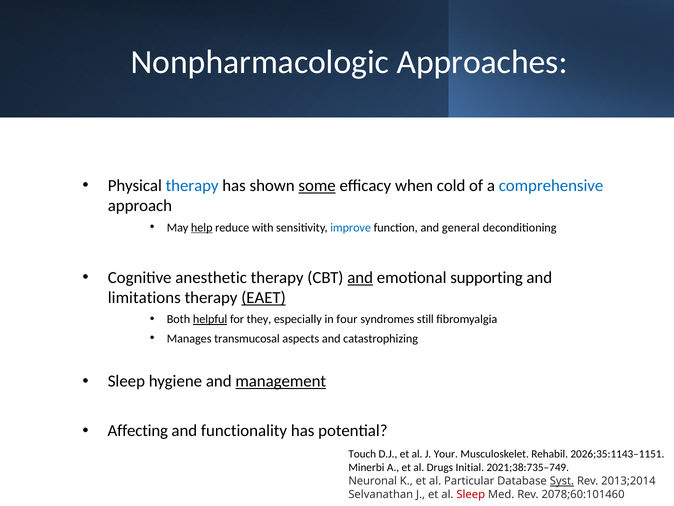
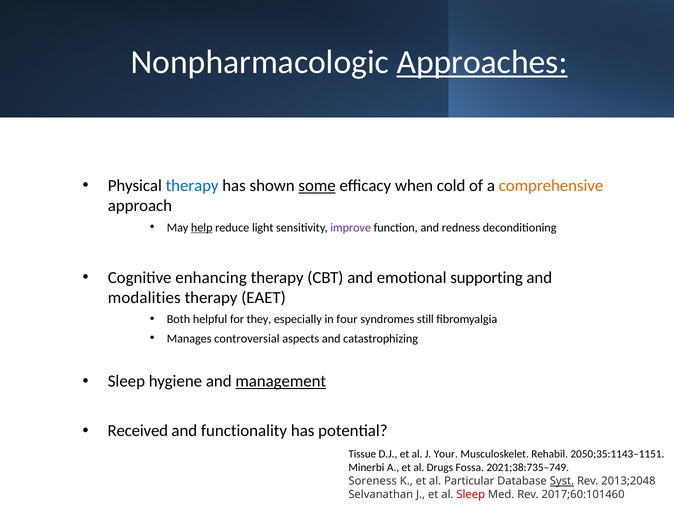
Approaches underline: none -> present (482, 62)
comprehensive colour: blue -> orange (551, 185)
with: with -> light (263, 227)
improve colour: blue -> purple (351, 227)
general: general -> redness (461, 227)
anesthetic: anesthetic -> enhancing (211, 277)
and underline: present -> none (360, 277)
limitations: limitations -> modalities (144, 297)
EAET underline: present -> none (264, 297)
helpful underline: present -> none (210, 319)
transmucosal: transmucosal -> controversial (247, 338)
Affecting: Affecting -> Received (138, 430)
Touch: Touch -> Tissue (362, 454)
2026;35:1143–1151: 2026;35:1143–1151 -> 2050;35:1143–1151 (617, 454)
Initial: Initial -> Fossa (470, 467)
Neuronal: Neuronal -> Soreness (373, 481)
2013;2014: 2013;2014 -> 2013;2048 (628, 481)
2078;60:101460: 2078;60:101460 -> 2017;60:101460 (583, 494)
